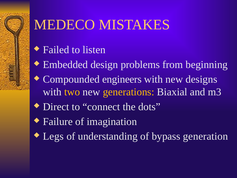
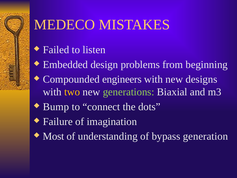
generations colour: yellow -> light green (129, 92)
Direct: Direct -> Bump (56, 107)
Legs: Legs -> Most (53, 136)
